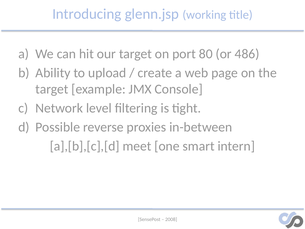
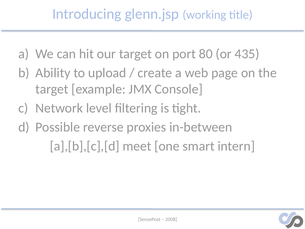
486: 486 -> 435 (247, 54)
